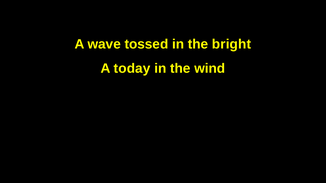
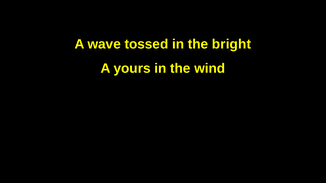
today: today -> yours (132, 69)
